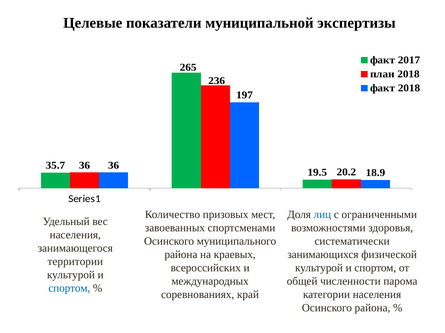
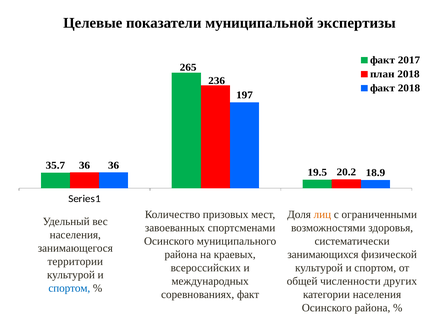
лиц colour: blue -> orange (322, 215)
парома: парома -> других (400, 282)
соревнованиях край: край -> факт (248, 295)
